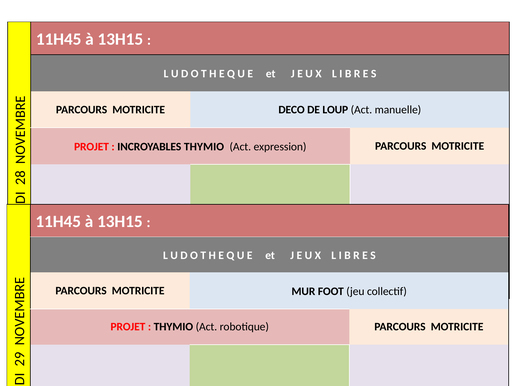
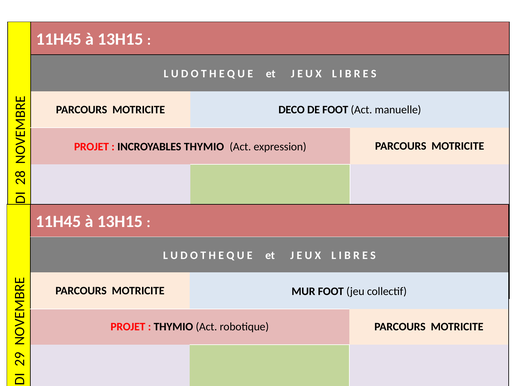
DE LOUP: LOUP -> FOOT (335, 110)
